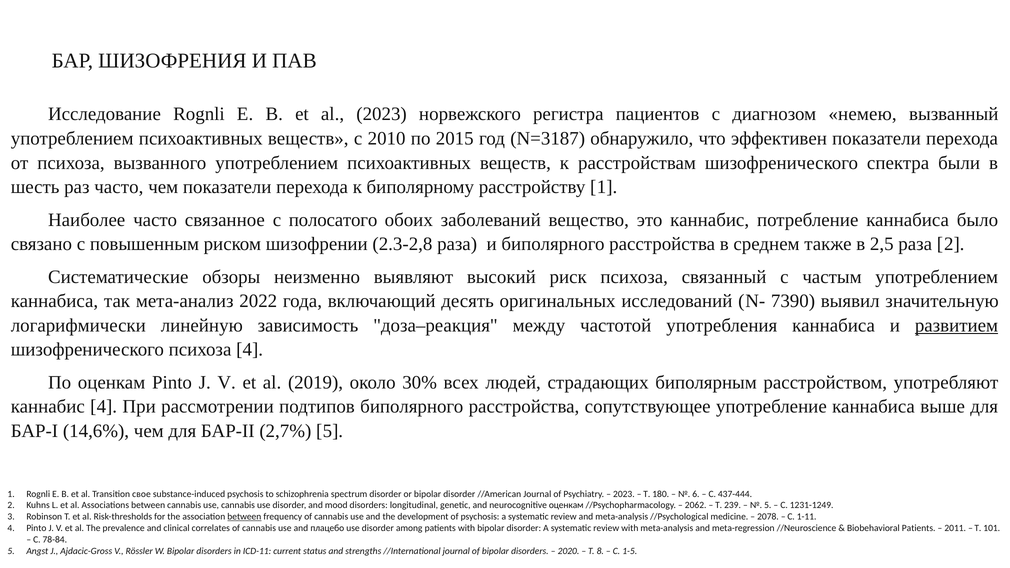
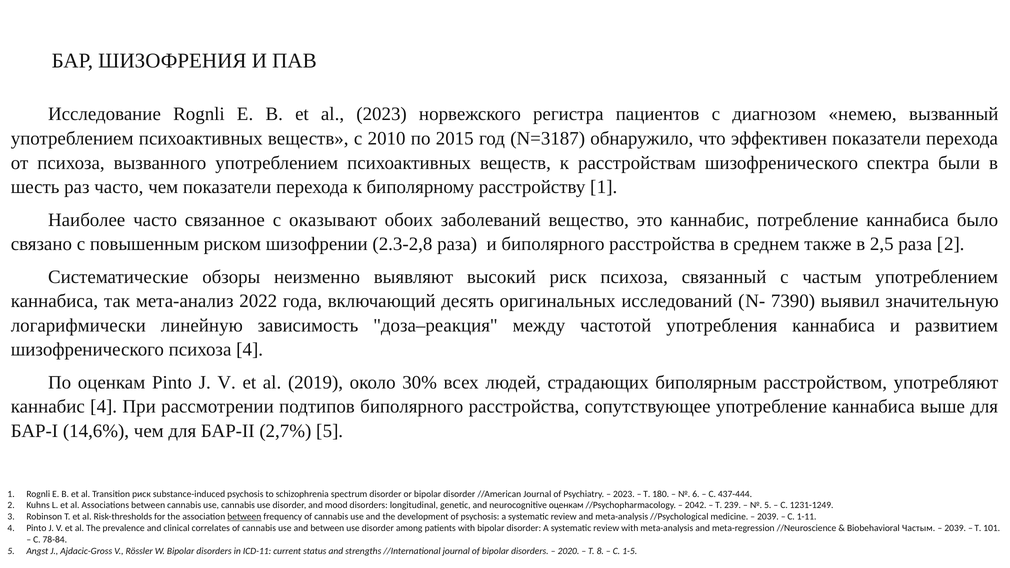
полосатого: полосатого -> оказывают (333, 220)
развитием underline: present -> none (956, 325)
Transition свое: свое -> риск (142, 494)
2062: 2062 -> 2042 (696, 505)
2078: 2078 -> 2039 (768, 517)
and плацебо: плацебо -> between (327, 528)
Biobehavioral Patients: Patients -> Частым (919, 528)
2011: 2011 -> 2039 (955, 528)
